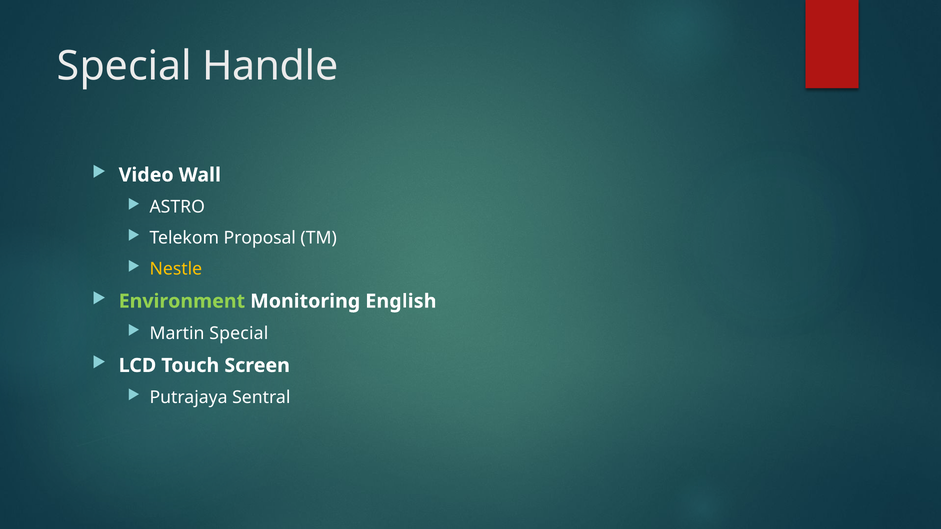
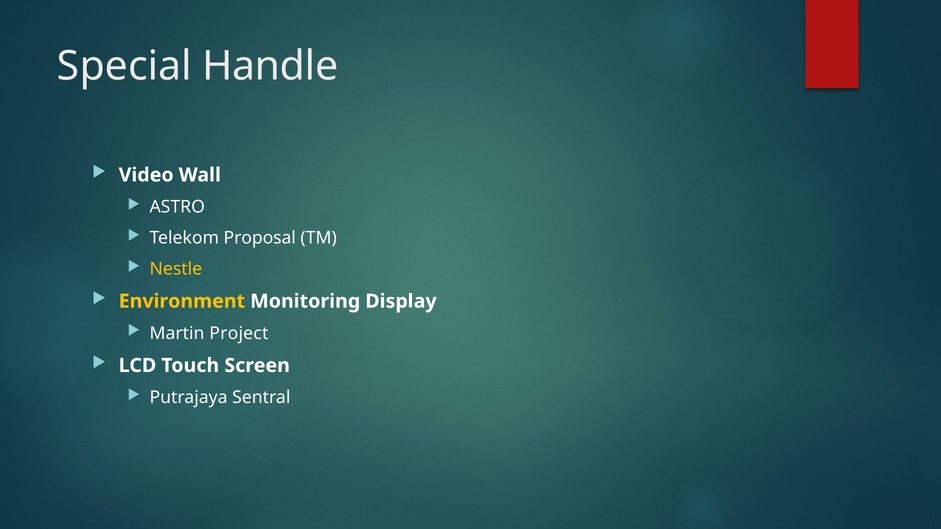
Environment colour: light green -> yellow (182, 301)
English: English -> Display (401, 301)
Martin Special: Special -> Project (239, 333)
